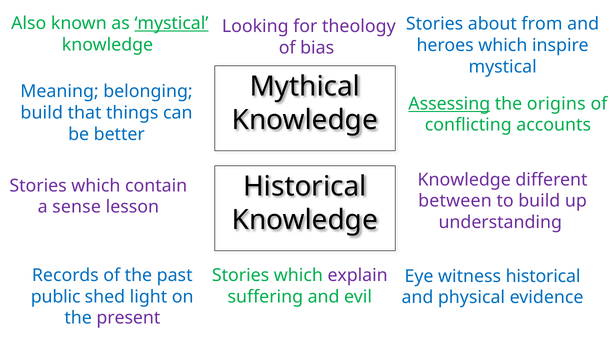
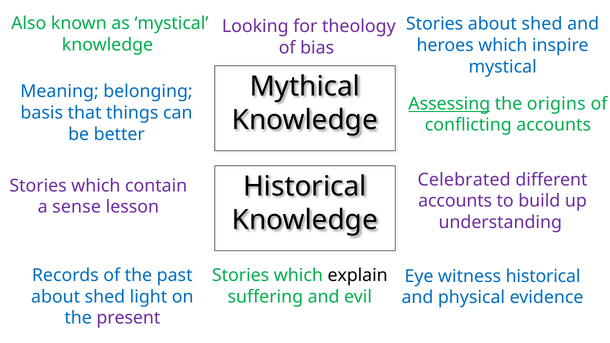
mystical underline: present -> none (171, 23)
Stories about from: from -> shed (542, 24)
build: build -> basis (42, 113)
Knowledge: Knowledge -> Celebrated (464, 180)
between: between -> accounts (455, 201)
explain colour: purple -> black (358, 276)
public: public -> about (56, 297)
